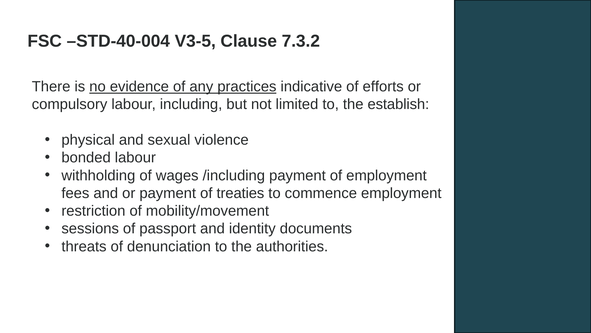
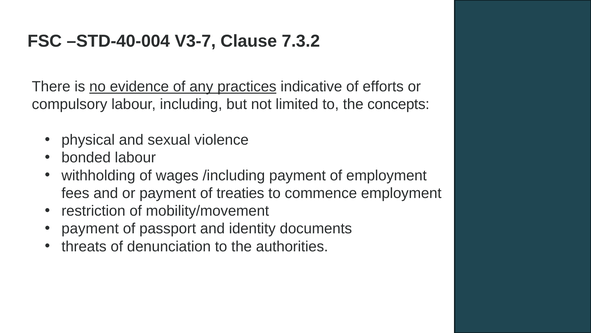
V3-5: V3-5 -> V3-7 (195, 41)
establish: establish -> concepts (398, 104)
sessions: sessions -> payment (90, 228)
